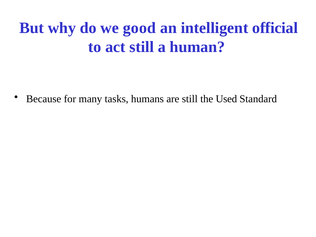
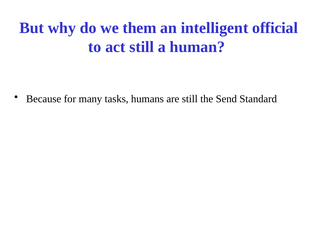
good: good -> them (140, 28)
Used: Used -> Send (226, 99)
